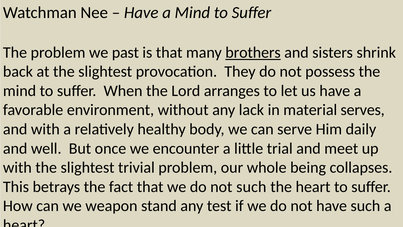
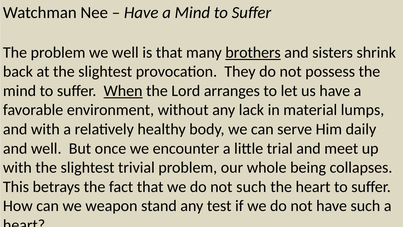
we past: past -> well (125, 52)
When underline: none -> present (123, 91)
serves: serves -> lumps (363, 110)
